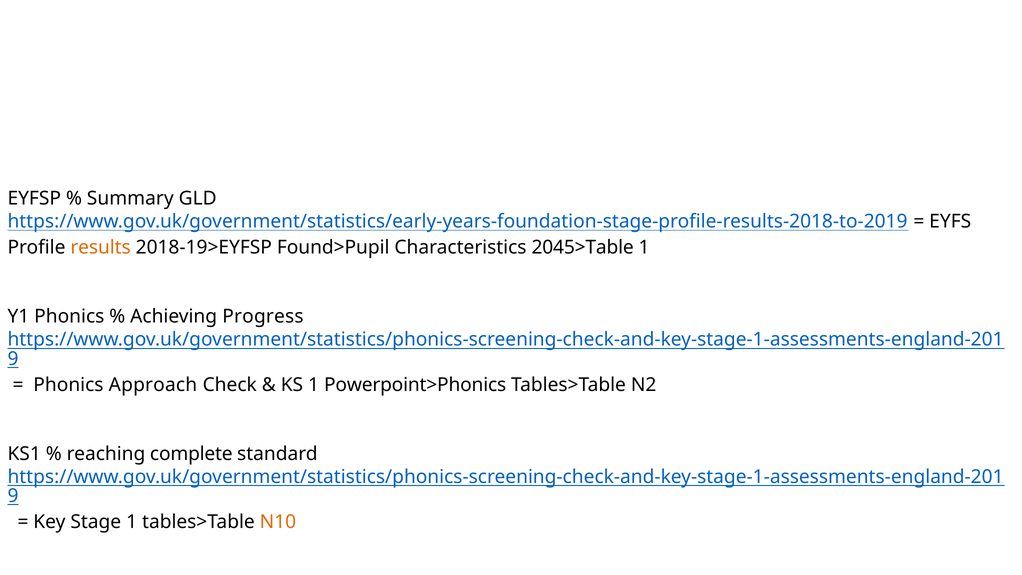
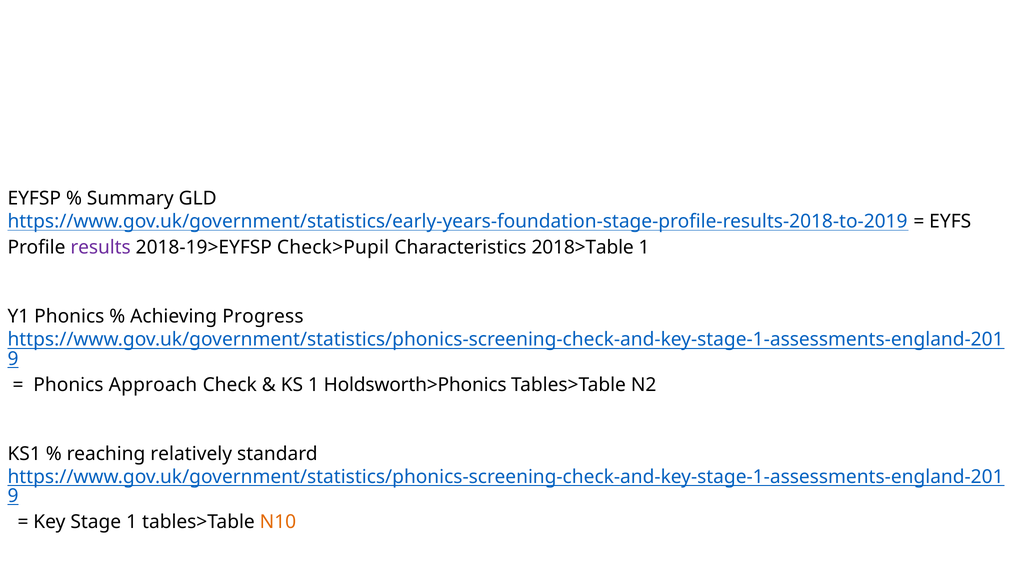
results colour: orange -> purple (101, 248)
Found>Pupil: Found>Pupil -> Check>Pupil (333, 248)
2045>Table: 2045>Table -> 2018>Table (583, 248)
Powerpoint>Phonics: Powerpoint>Phonics -> Holdsworth>Phonics (415, 385)
complete: complete -> relatively (191, 454)
